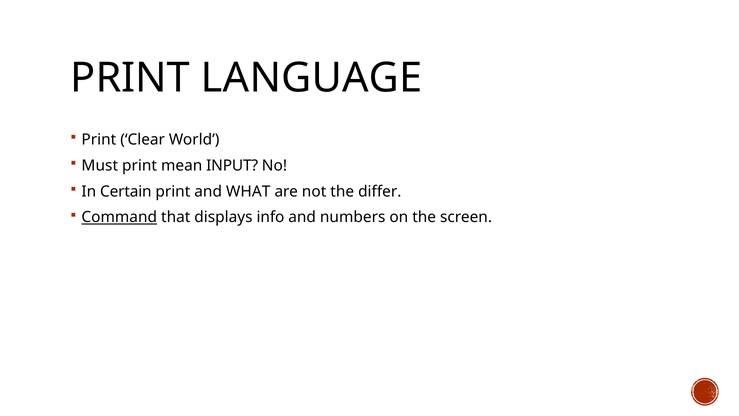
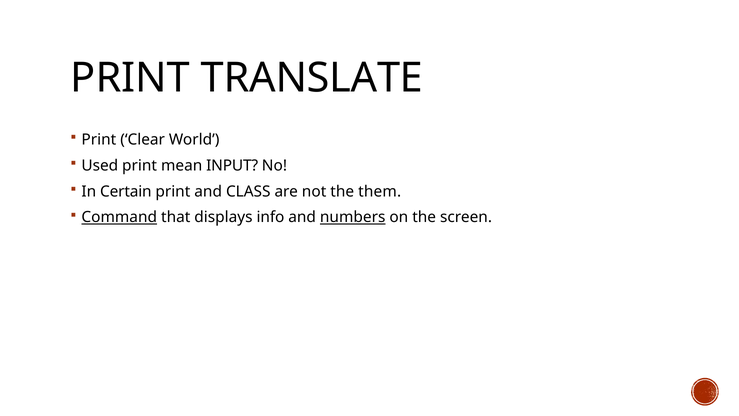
LANGUAGE: LANGUAGE -> TRANSLATE (312, 78)
Must: Must -> Used (100, 165)
WHAT: WHAT -> CLASS (248, 191)
differ: differ -> them (380, 191)
numbers underline: none -> present (353, 217)
